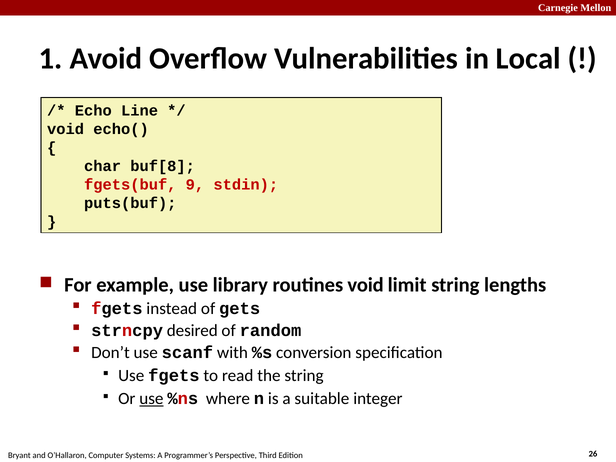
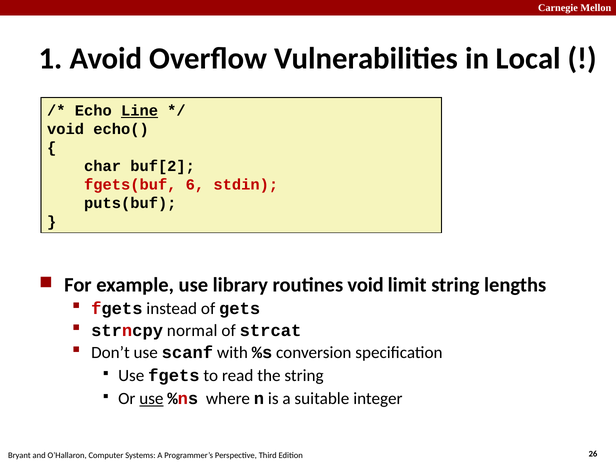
Line underline: none -> present (140, 111)
buf[8: buf[8 -> buf[2 (163, 166)
9: 9 -> 6 (195, 185)
desired: desired -> normal (192, 331)
random: random -> strcat (270, 331)
